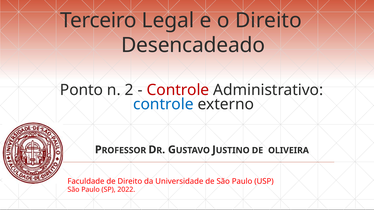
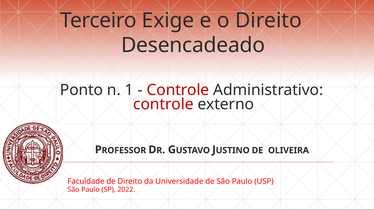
Legal: Legal -> Exige (168, 20)
2: 2 -> 1 (129, 90)
controle colour: blue -> red (163, 104)
